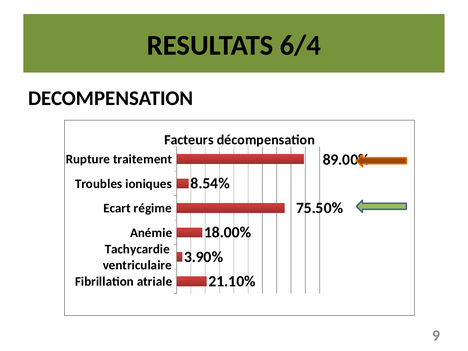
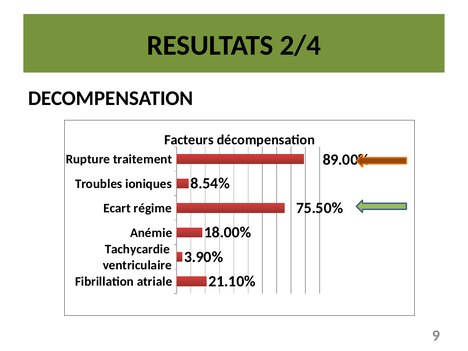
6/4: 6/4 -> 2/4 (300, 45)
